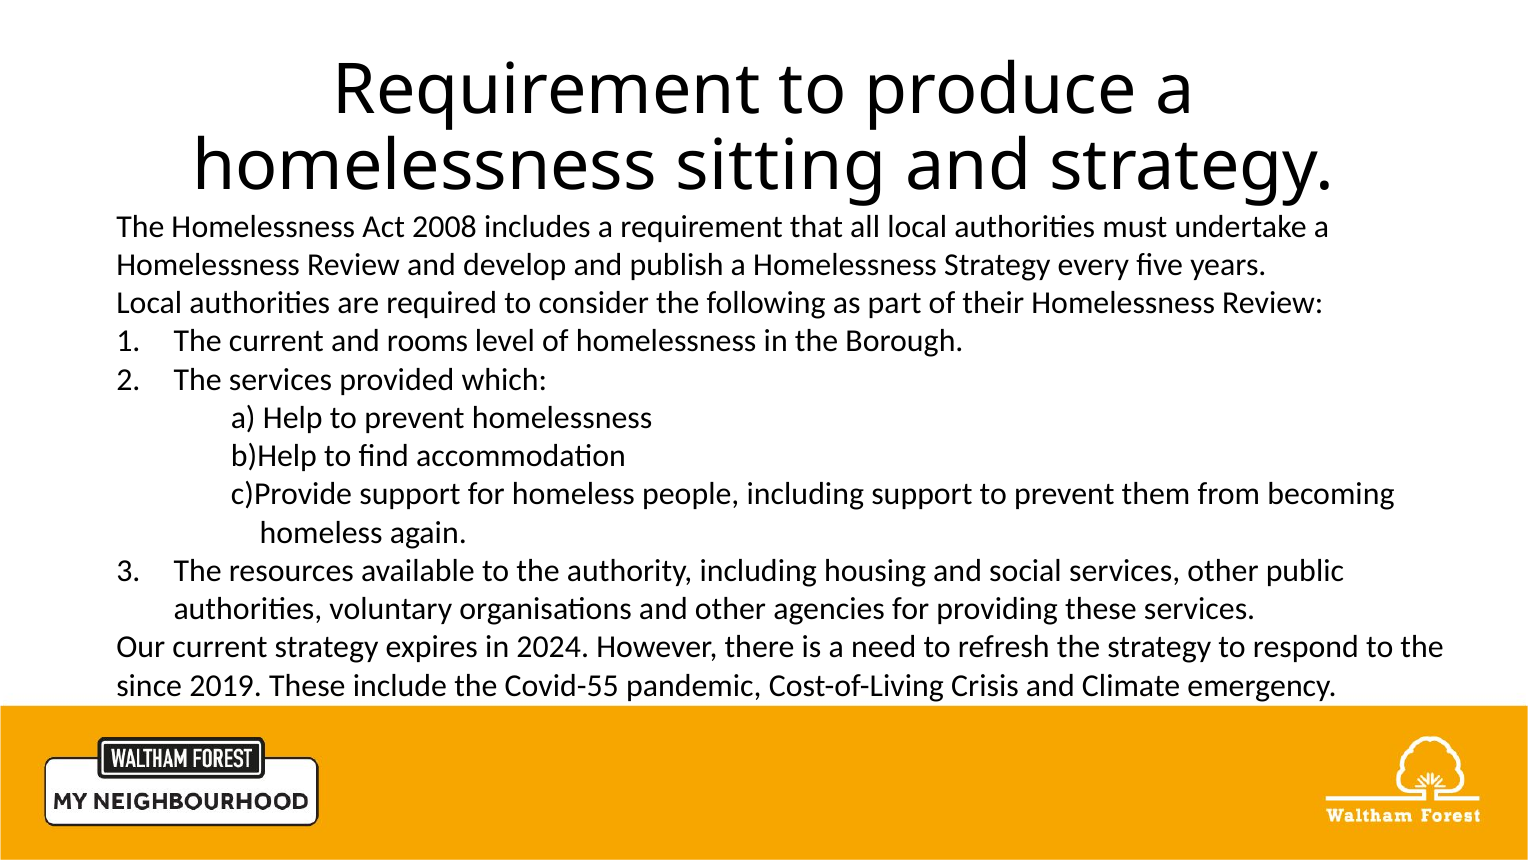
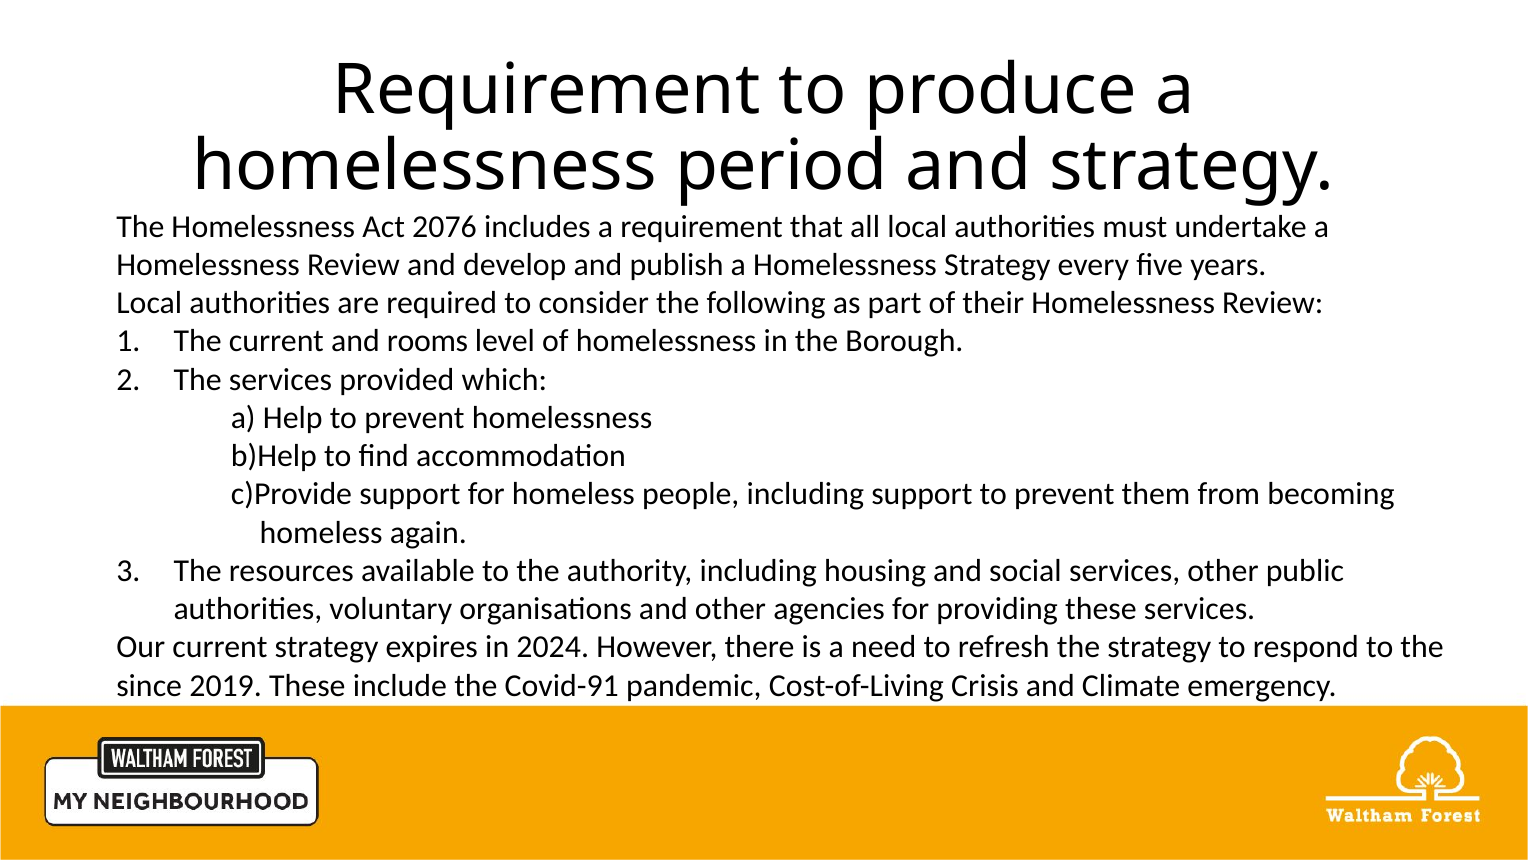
sitting: sitting -> period (781, 166)
2008: 2008 -> 2076 (444, 227)
Covid-55: Covid-55 -> Covid-91 (562, 685)
